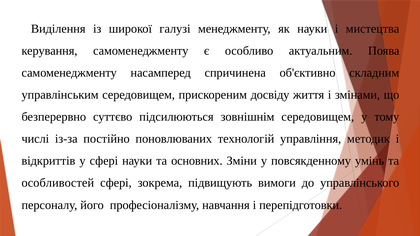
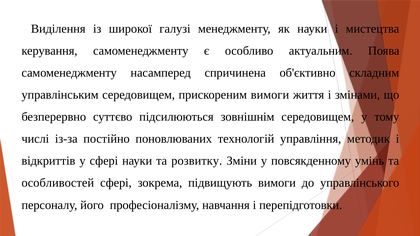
прискореним досвіду: досвіду -> вимоги (270, 95)
основних: основних -> розвитку (197, 161)
